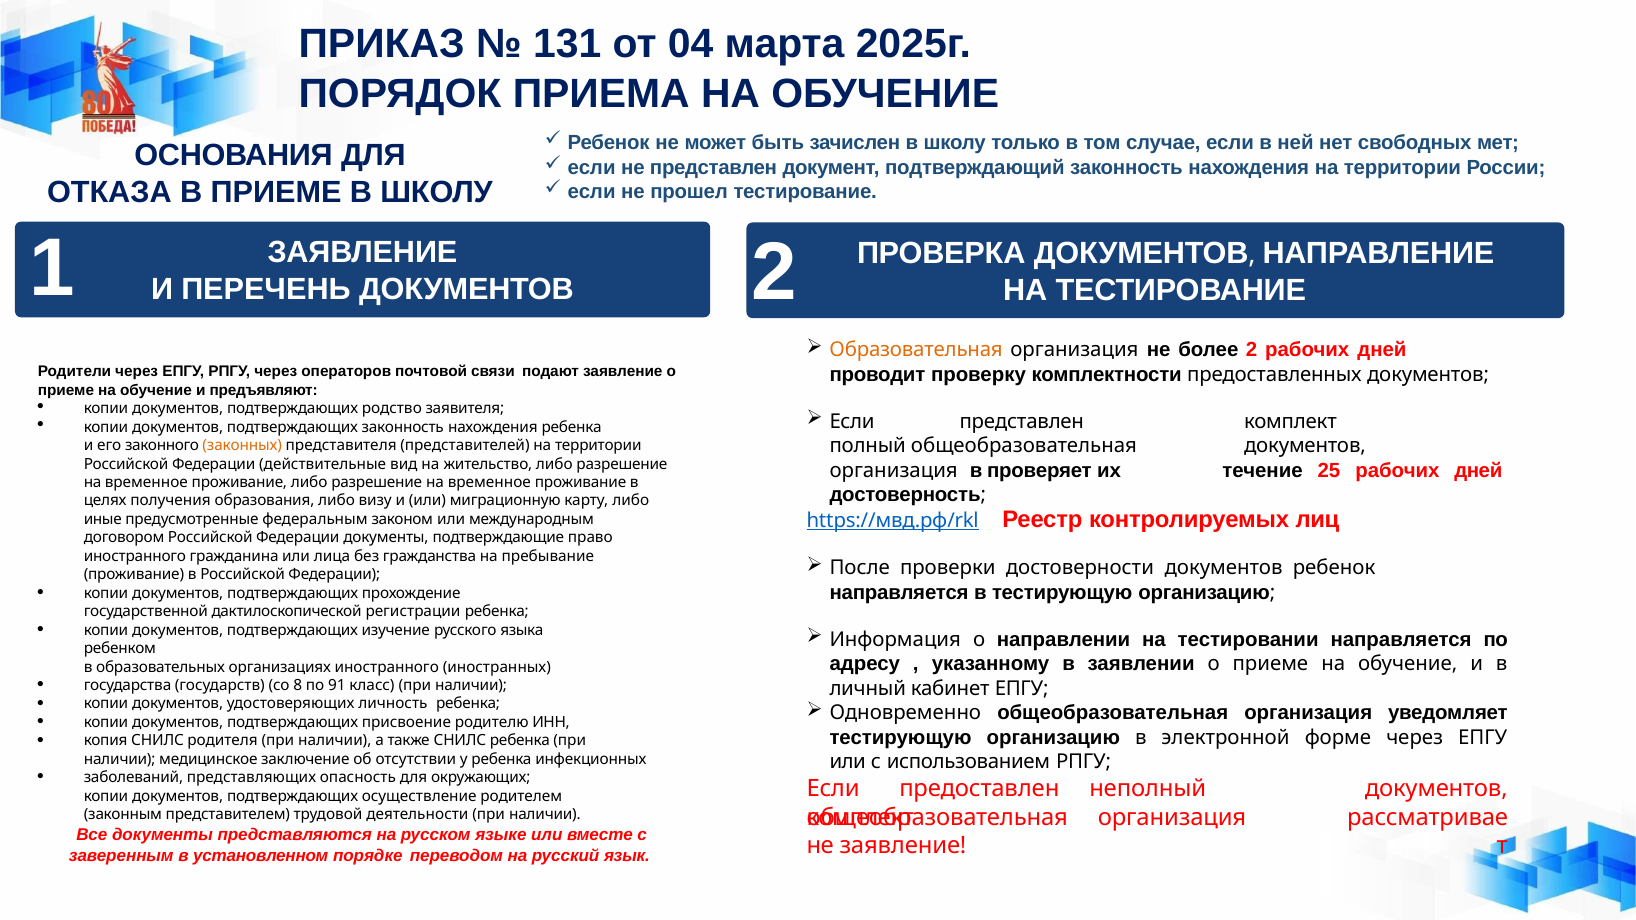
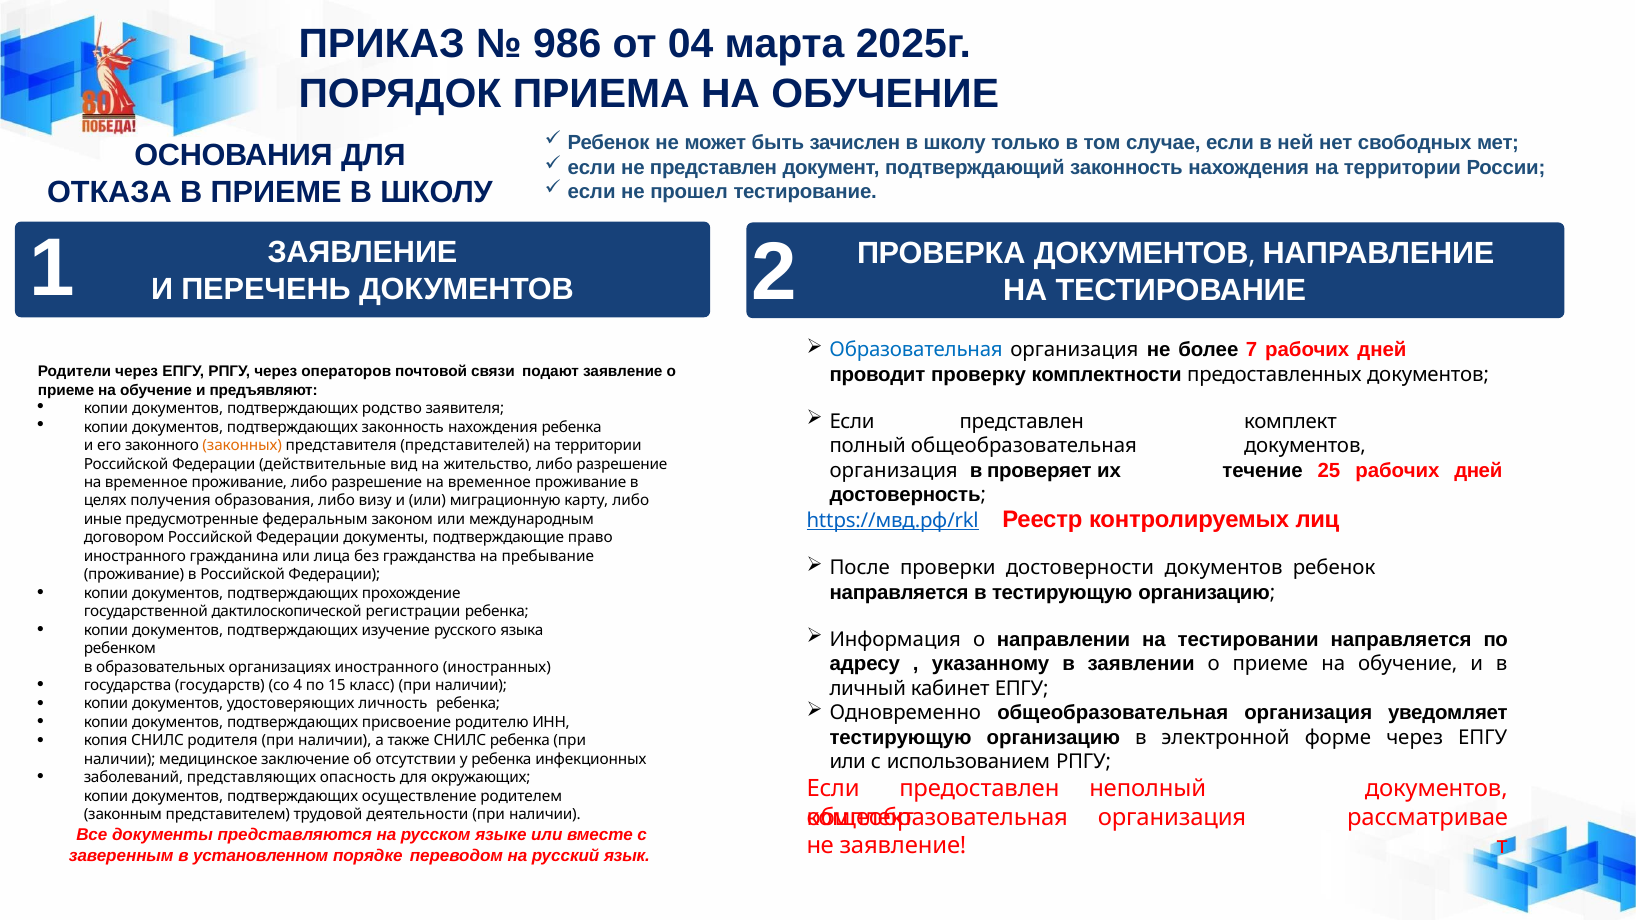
131: 131 -> 986 (567, 44)
Образовательная colour: orange -> blue (916, 350)
более 2: 2 -> 7 (1252, 350)
8: 8 -> 4 (298, 686)
91: 91 -> 15 (337, 686)
